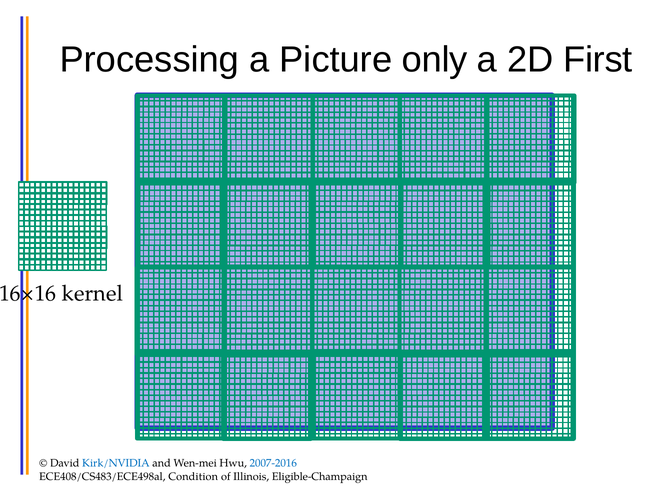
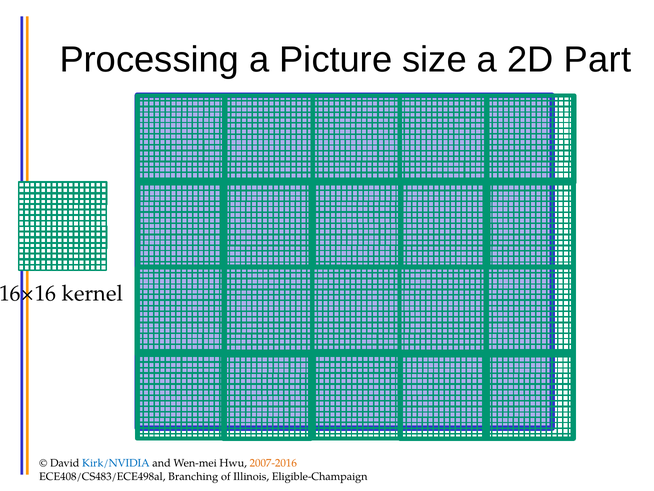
only: only -> size (435, 60)
First: First -> Part (598, 60)
2007-2016 colour: blue -> orange (273, 463)
Condition: Condition -> Branching (193, 476)
